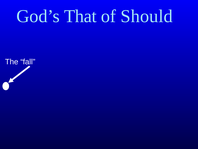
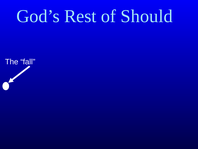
That: That -> Rest (80, 16)
